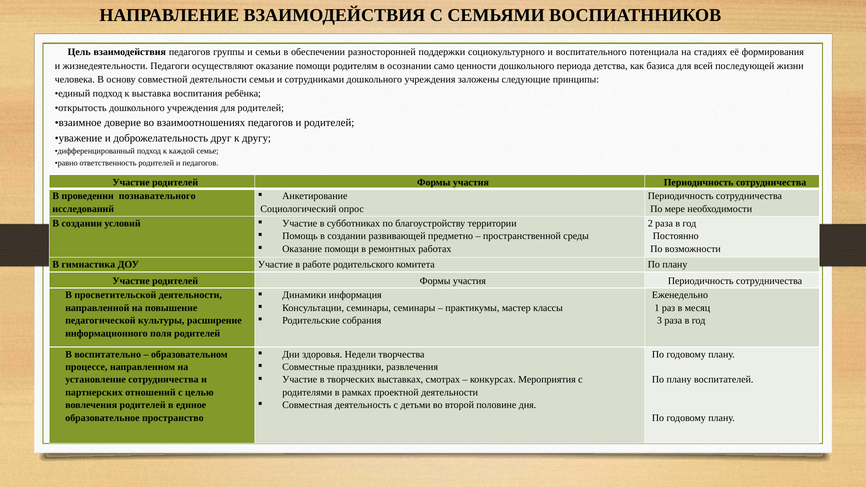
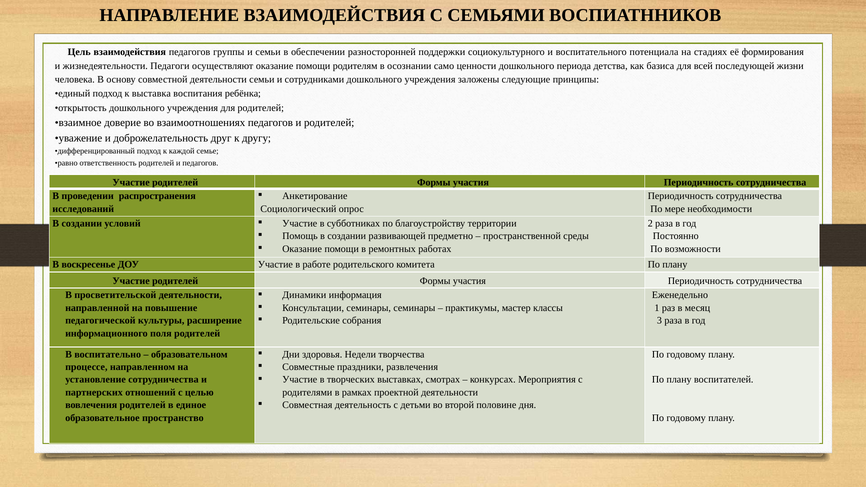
познавательного: познавательного -> распространения (157, 196)
гимнастика: гимнастика -> воскресенье (88, 265)
